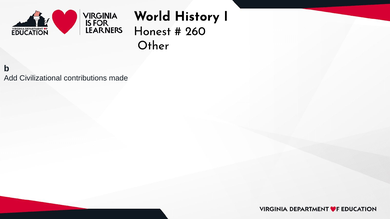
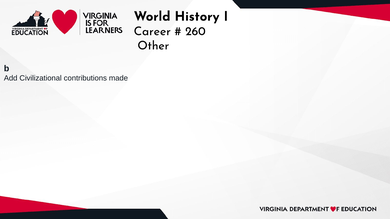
Honest: Honest -> Career (152, 31)
